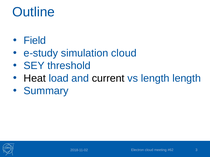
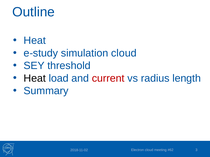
Field: Field -> Heat (35, 41)
current colour: black -> red (108, 78)
vs length: length -> radius (155, 78)
